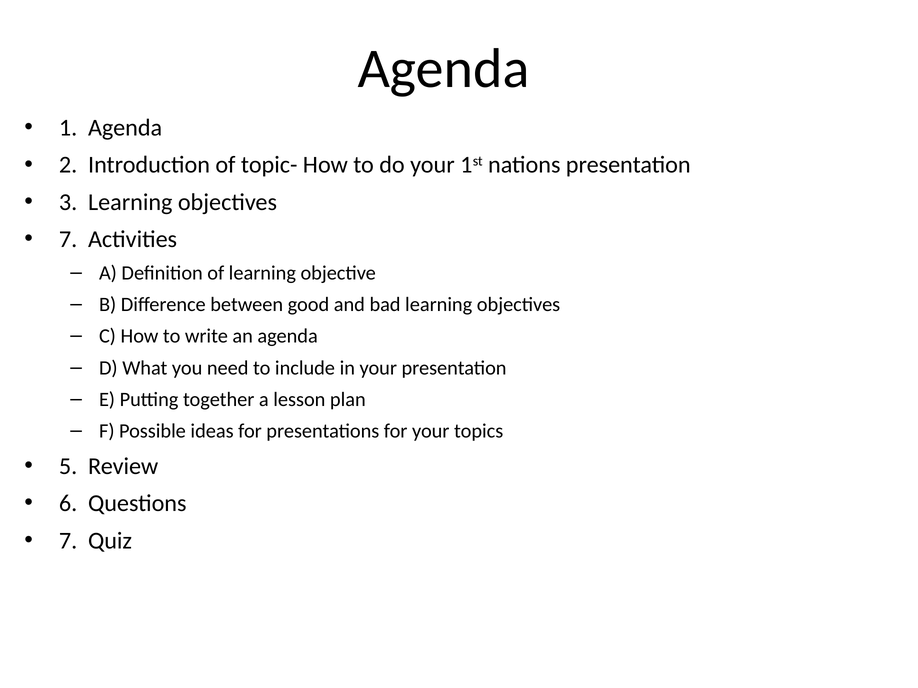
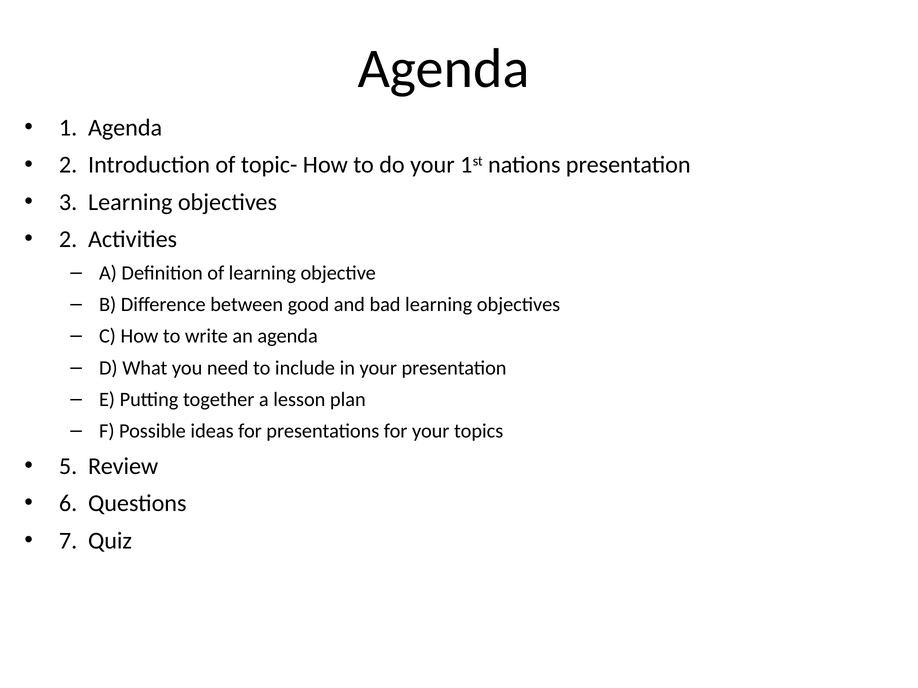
7: 7 -> 2 (68, 240)
